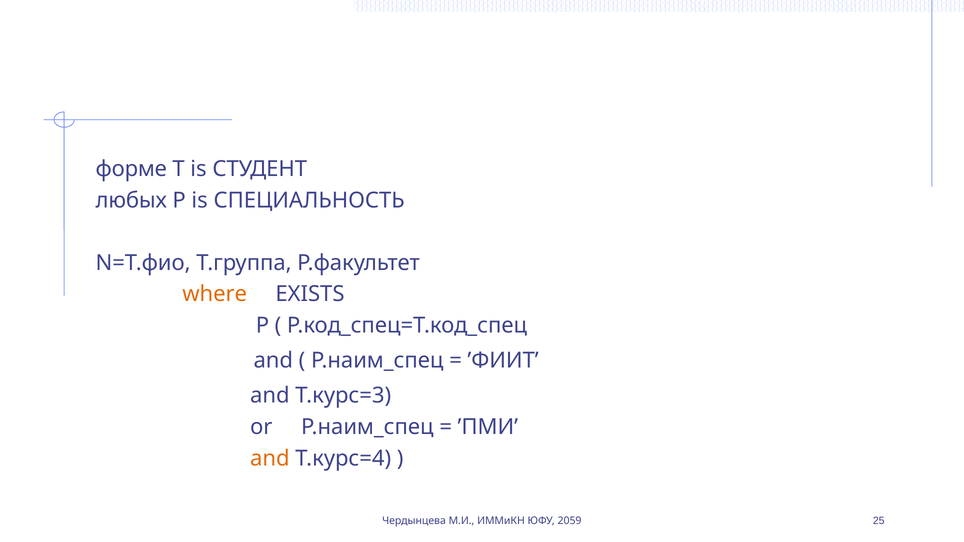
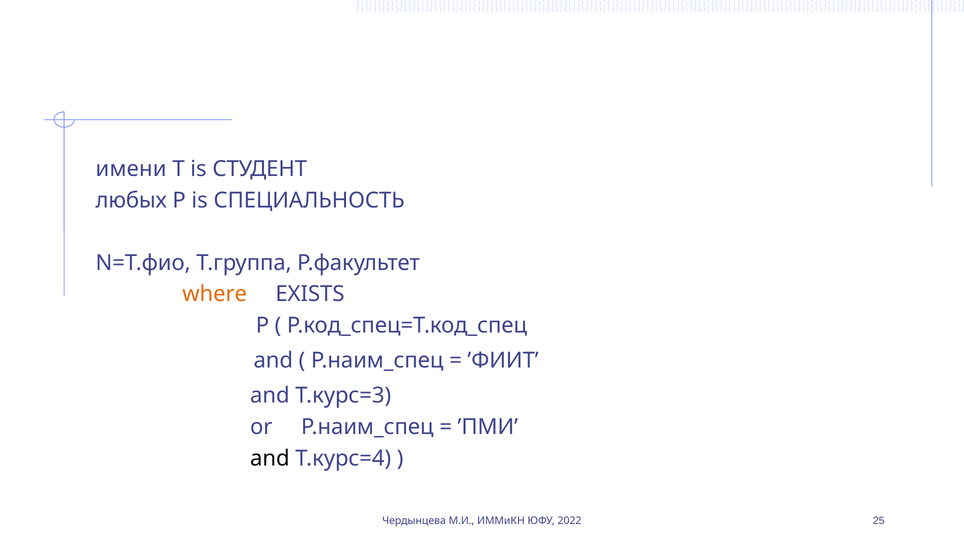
форме: форме -> имени (131, 169)
and colour: orange -> black (270, 458)
2059: 2059 -> 2022 (570, 521)
